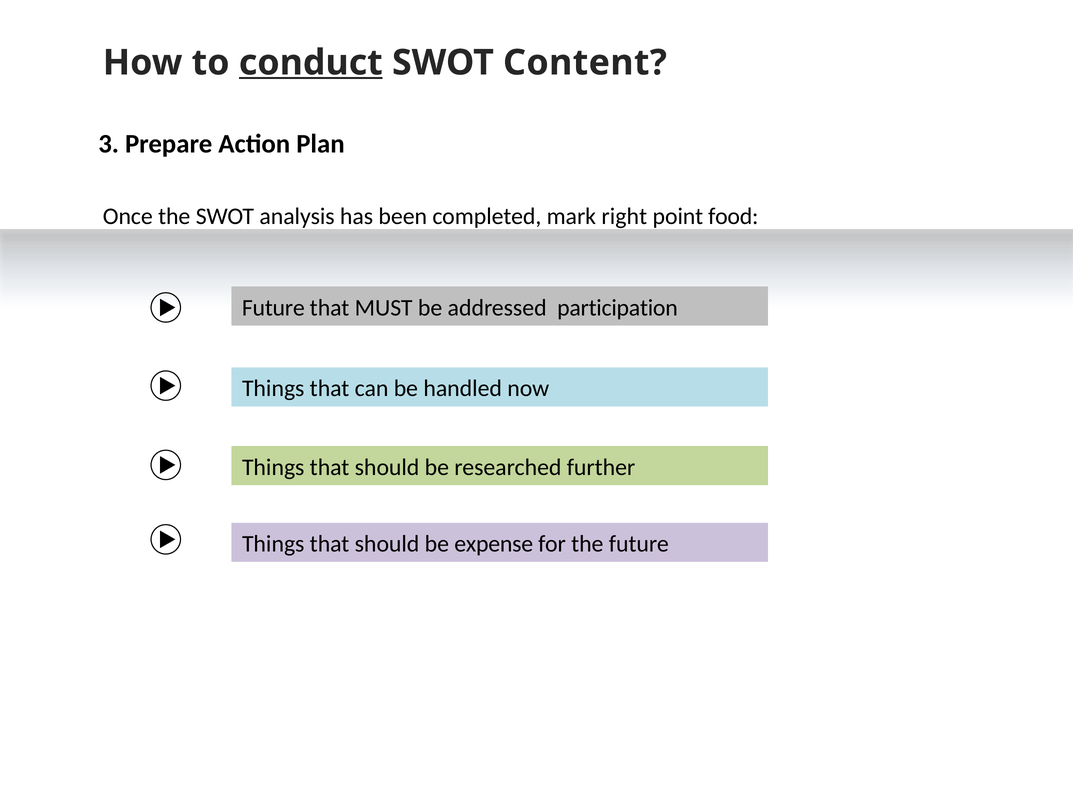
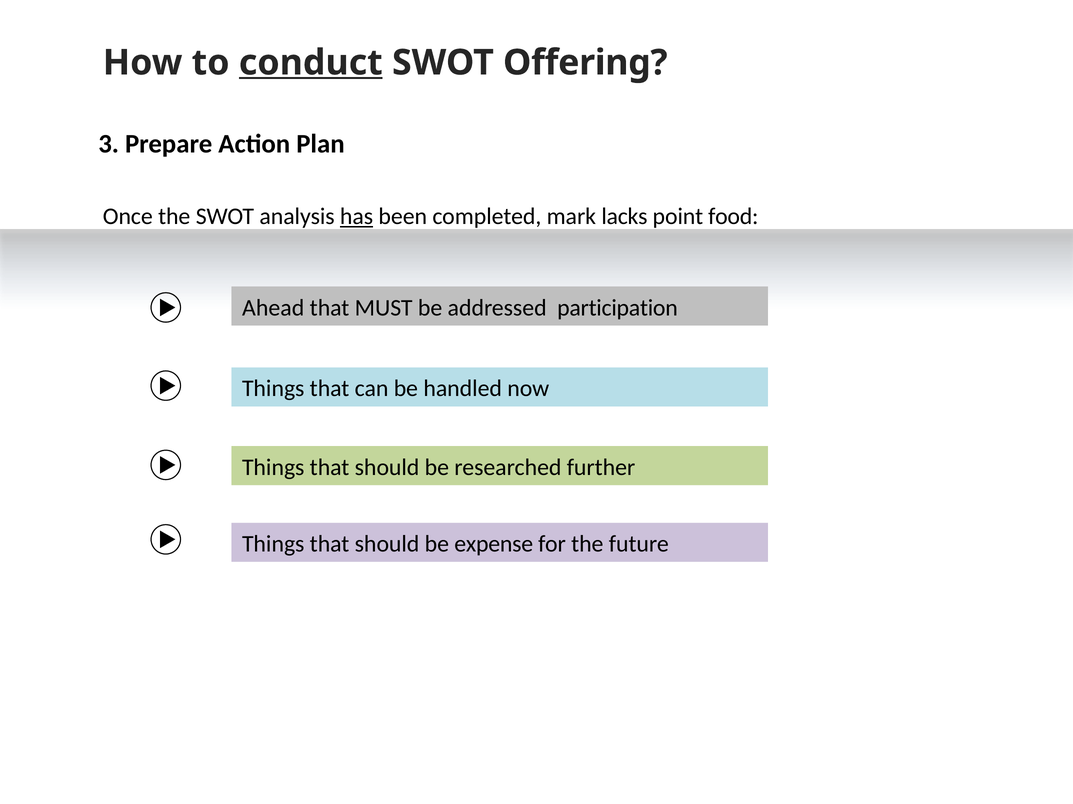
Content: Content -> Offering (585, 63)
has underline: none -> present (357, 217)
right: right -> lacks (624, 217)
Future: Future -> Ahead (273, 308)
